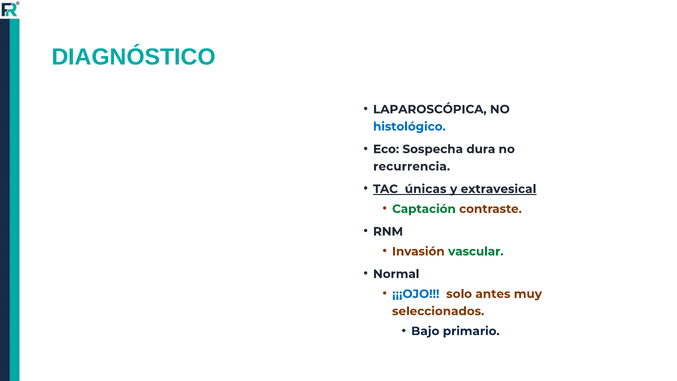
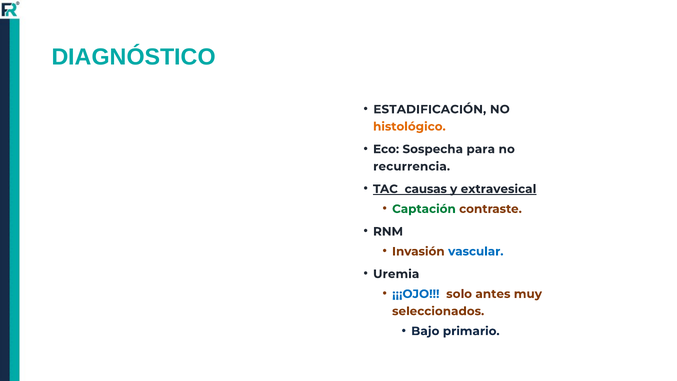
LAPAROSCÓPICA: LAPAROSCÓPICA -> ESTADIFICACIÓN (430, 109)
histológico colour: blue -> orange (409, 127)
dura: dura -> para (481, 149)
únicas: únicas -> causas (426, 189)
vascular colour: green -> blue (476, 251)
Normal: Normal -> Uremia (396, 274)
